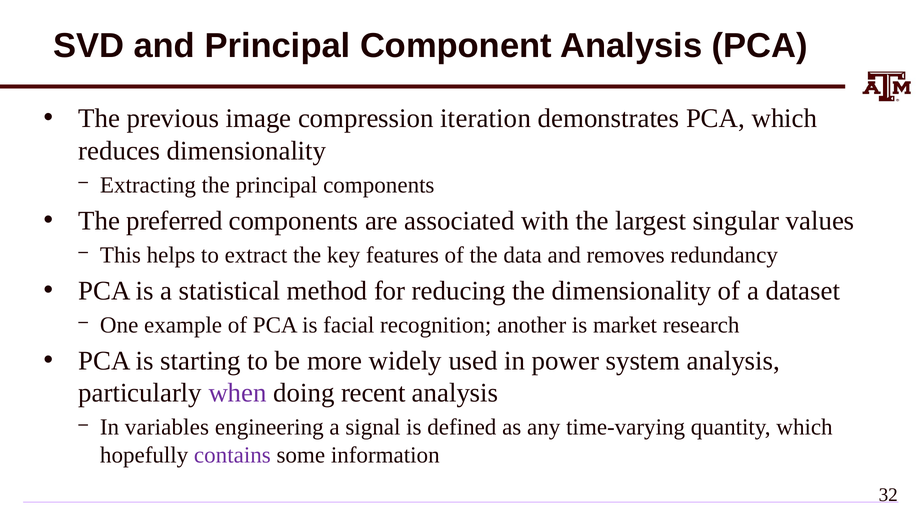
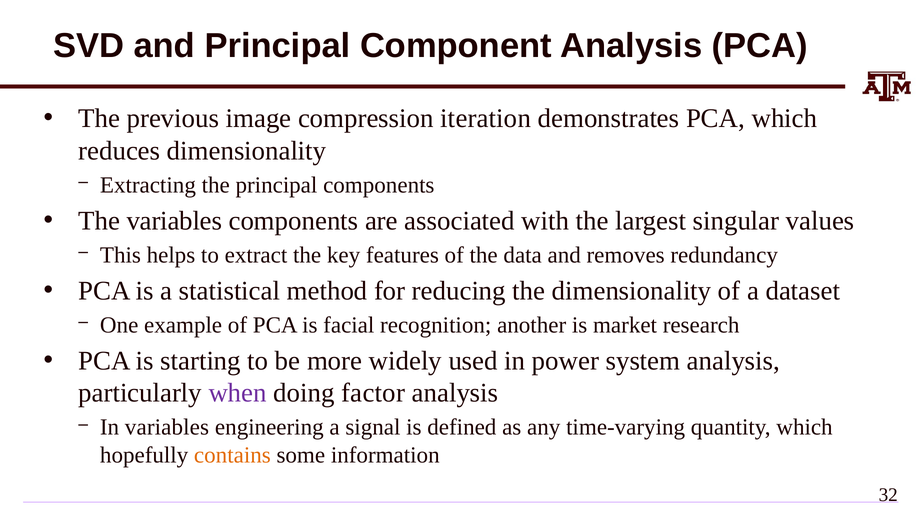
The preferred: preferred -> variables (174, 221)
recent: recent -> factor (373, 393)
contains colour: purple -> orange (232, 455)
